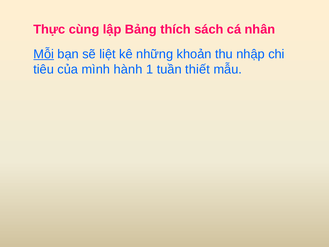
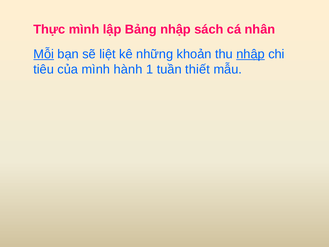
Thực cùng: cùng -> mình (84, 29)
Bảng thích: thích -> nhập (176, 29)
nhập underline: none -> present (251, 54)
